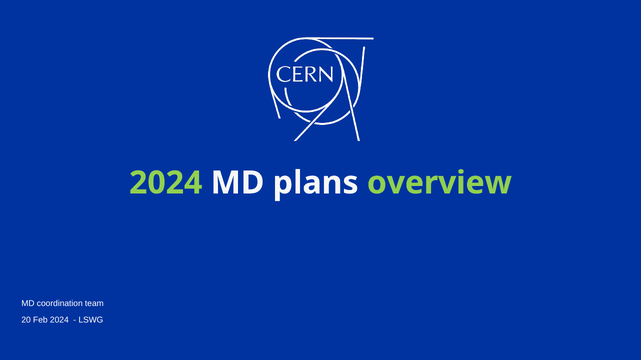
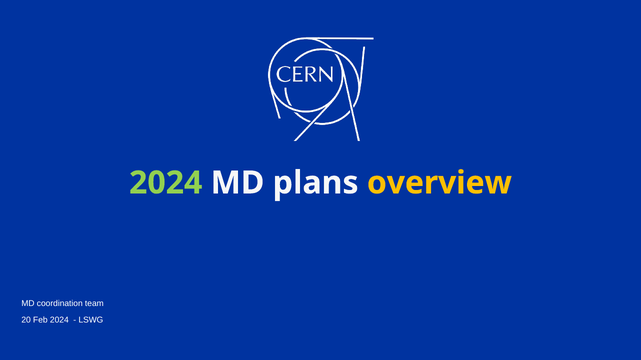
overview colour: light green -> yellow (439, 183)
